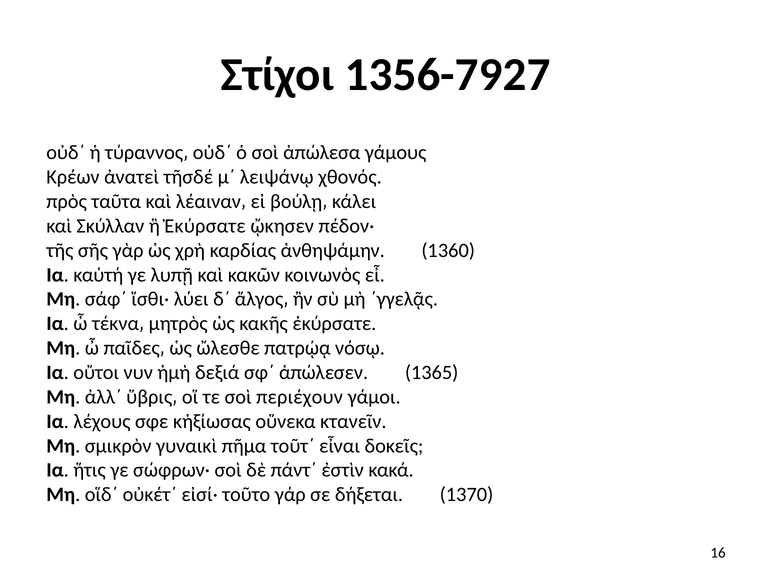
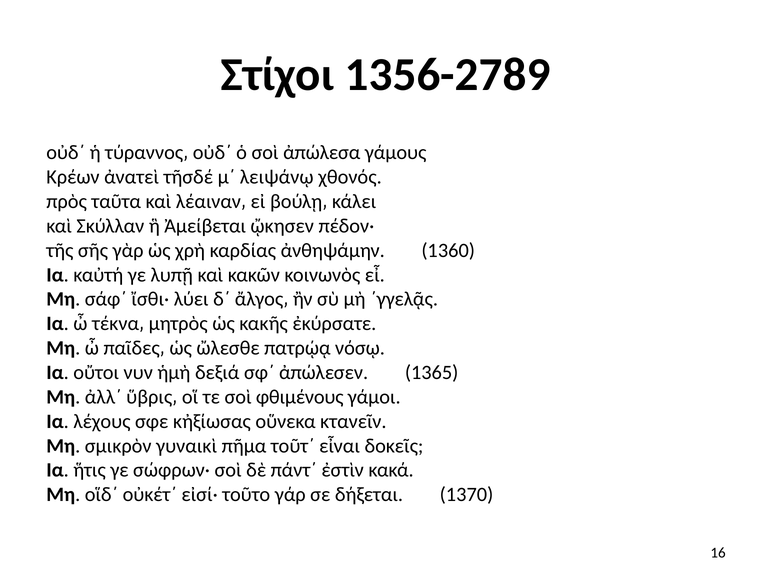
1356-7927: 1356-7927 -> 1356-2789 (448, 75)
ἣ Ἐκύρσατε: Ἐκύρσατε -> Ἀμείβεται (205, 226)
περιέχουν: περιέχουν -> φθιμένους (300, 397)
